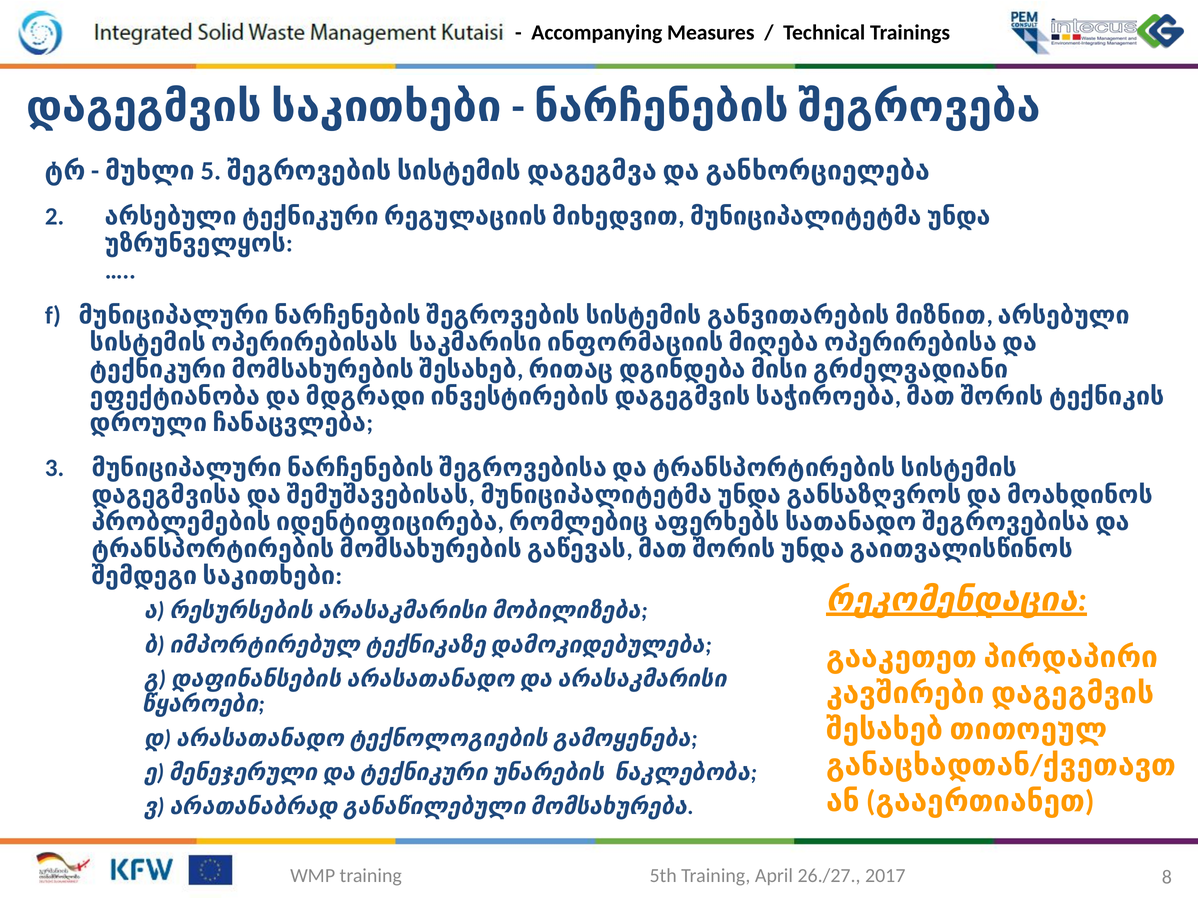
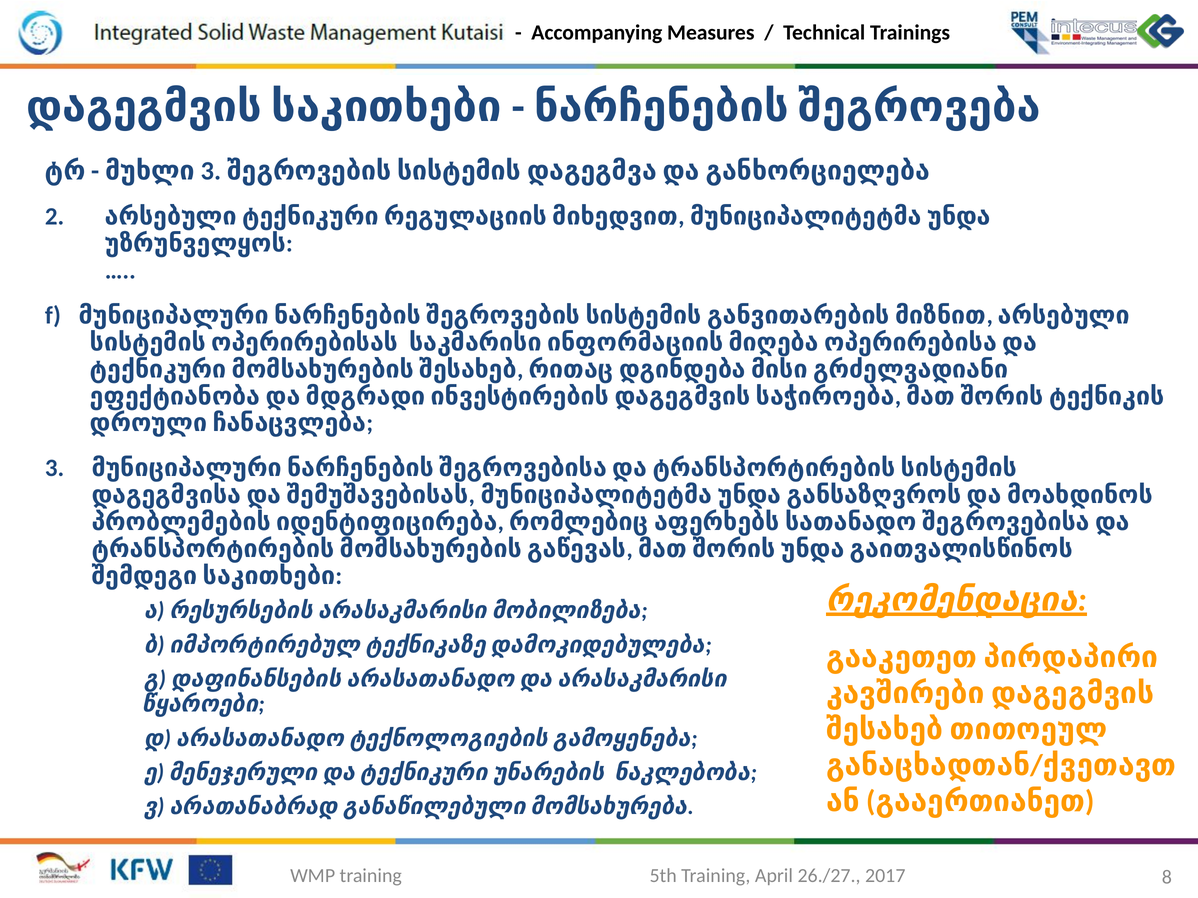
5: 5 -> 3 (211, 171)
